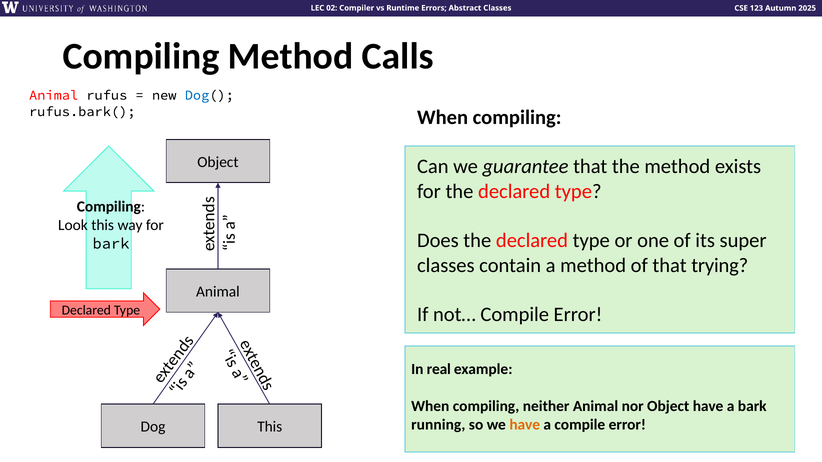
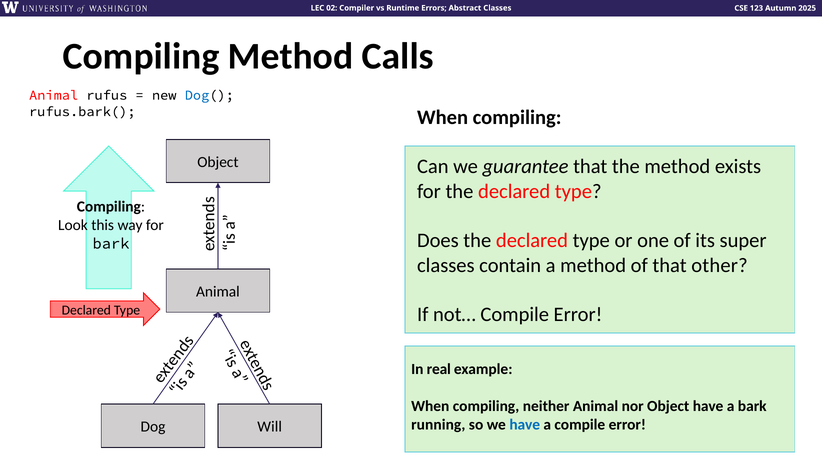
trying: trying -> other (720, 265)
have colour: orange -> blue (525, 425)
Dog This: This -> Will (270, 427)
